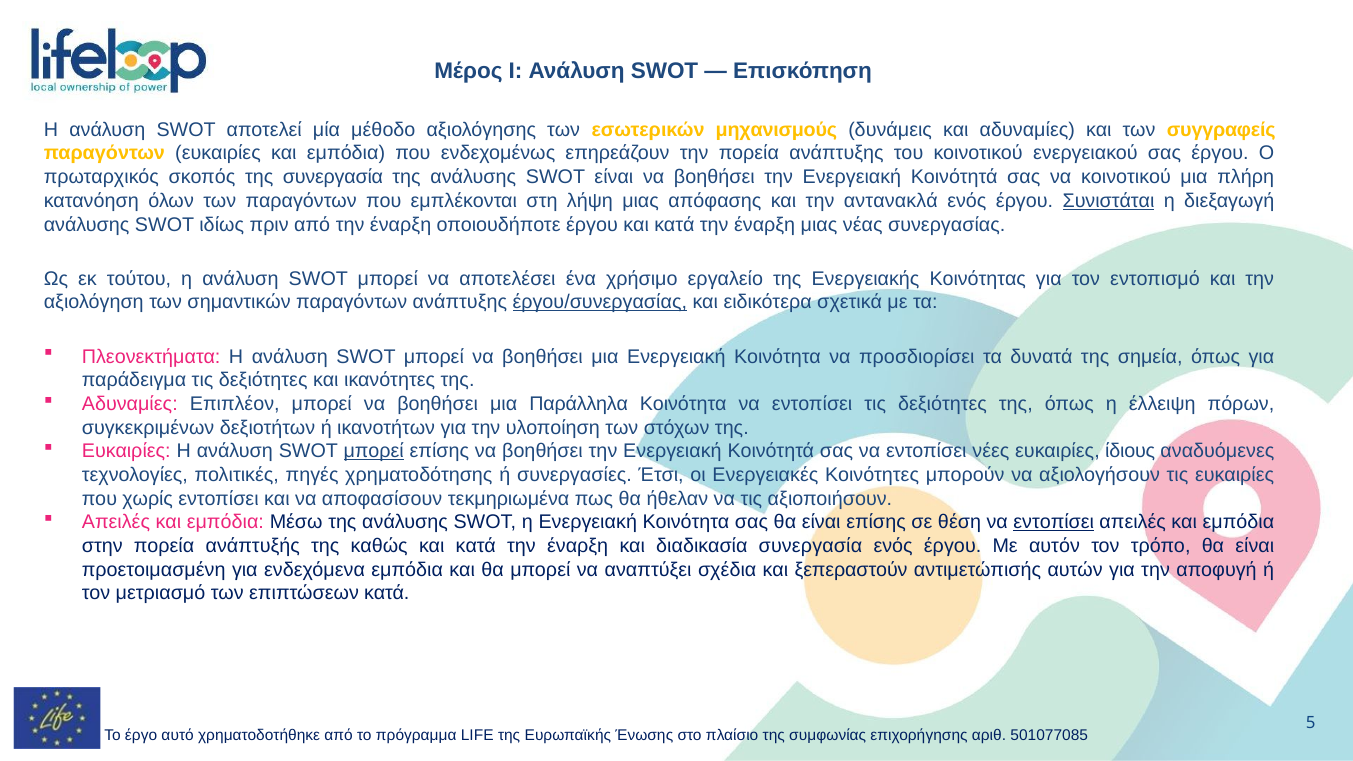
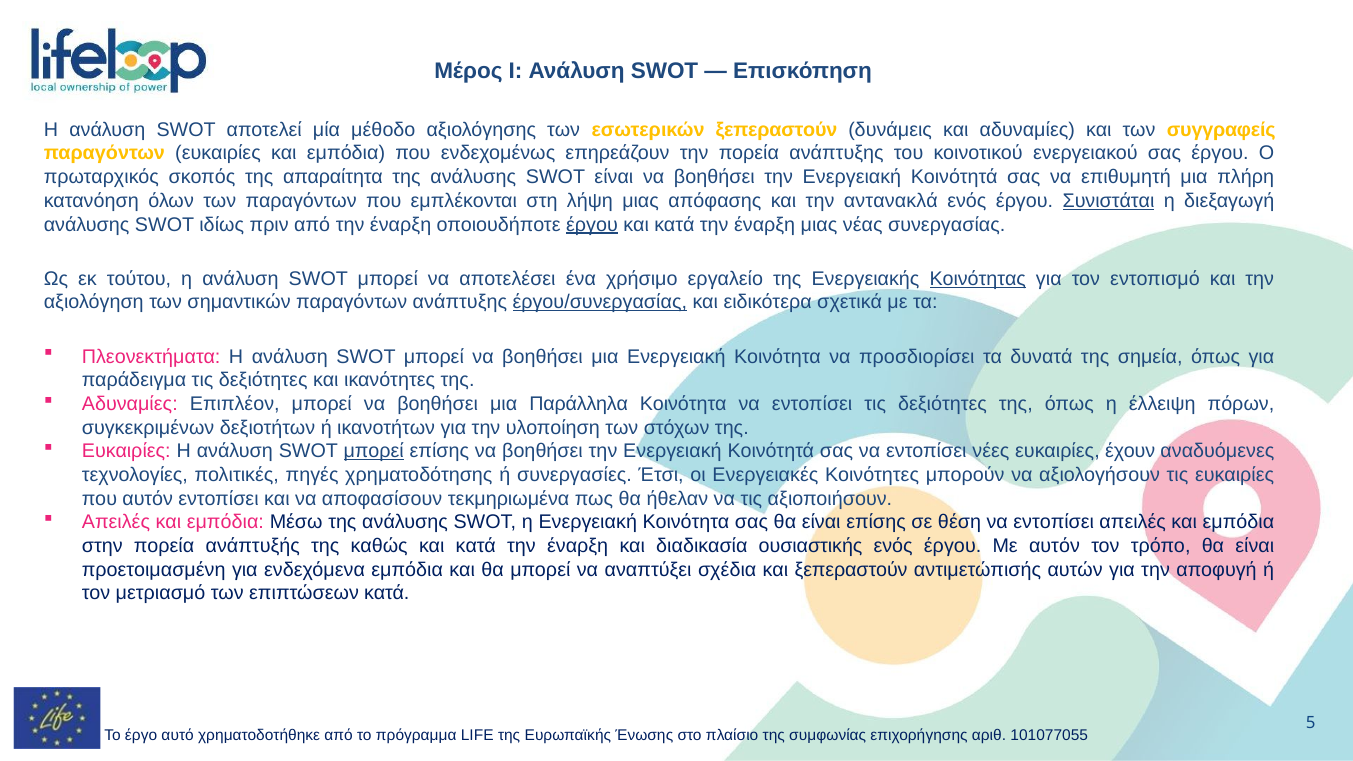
εσωτερικών μηχανισμούς: μηχανισμούς -> ξεπεραστούν (776, 130)
της συνεργασία: συνεργασία -> απαραίτητα (333, 177)
να κοινοτικού: κοινοτικού -> επιθυμητή (1126, 177)
έργου underline: none -> present (592, 225)
Κοινότητας underline: none -> present (978, 279)
ίδιους: ίδιους -> έχουν (1130, 451)
που χωρίς: χωρίς -> αυτόν (148, 499)
εντοπίσει underline: present -> none (1054, 522)
διαδικασία συνεργασία: συνεργασία -> ουσιαστικής (811, 546)
501077085: 501077085 -> 101077055 (1049, 736)
